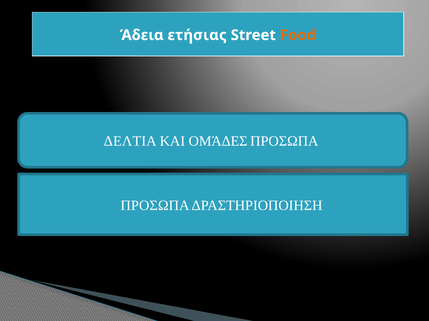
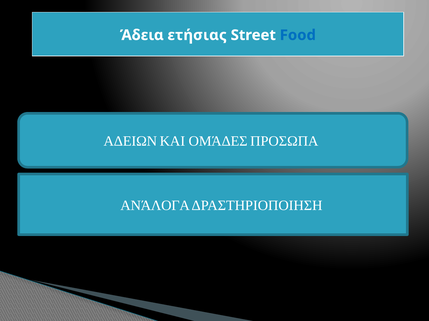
Food colour: orange -> blue (298, 35)
ΔΕΛΤΙΑ: ΔΕΛΤΙΑ -> ΑΔΕΙΩΝ (130, 142)
ΠΡΟΣΩΠΑ: ΠΡΟΣΩΠΑ -> ΑΝΆΛΟΓΑ (155, 206)
